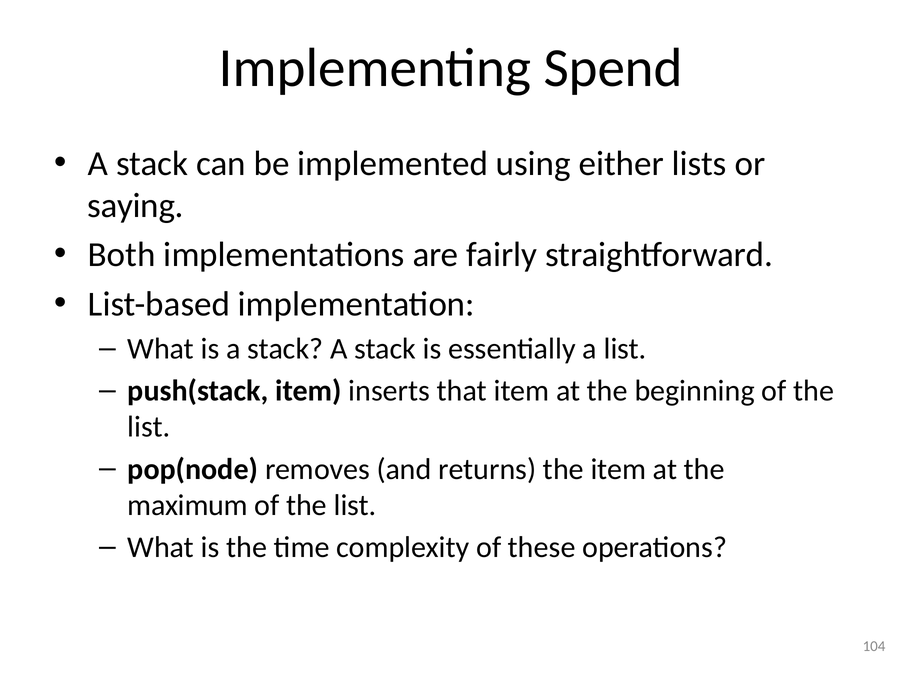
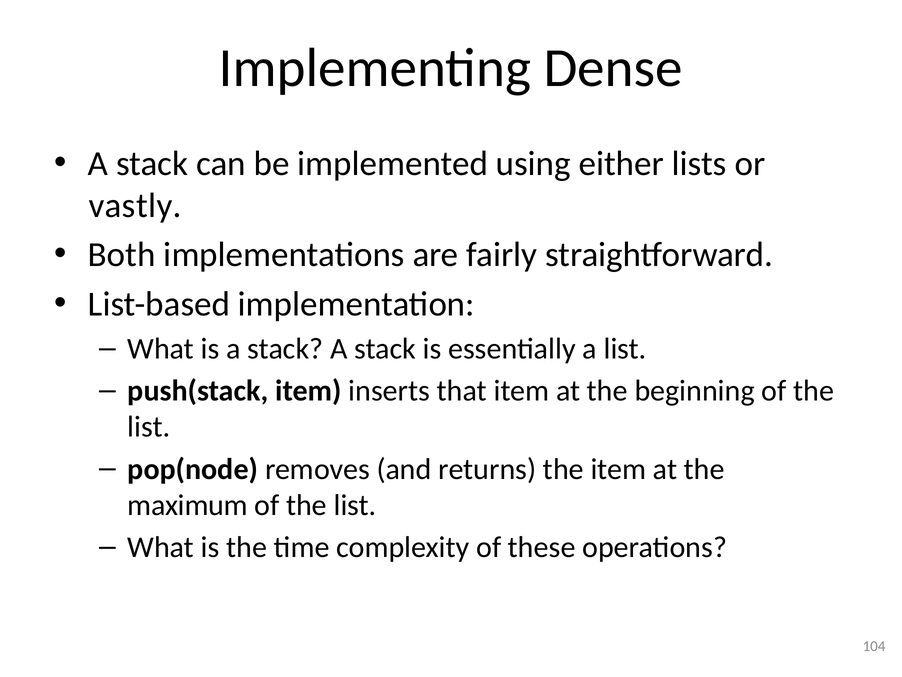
Spend: Spend -> Dense (613, 68)
saying: saying -> vastly (135, 205)
